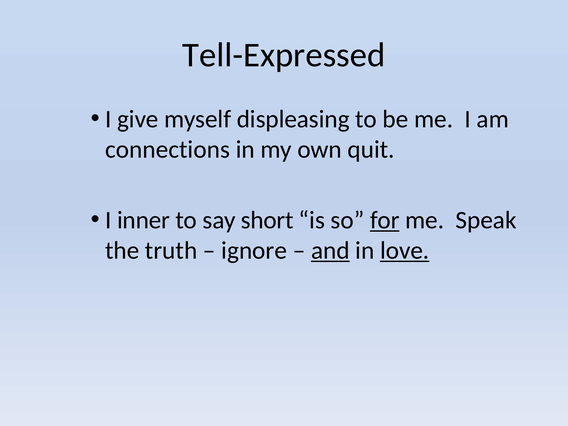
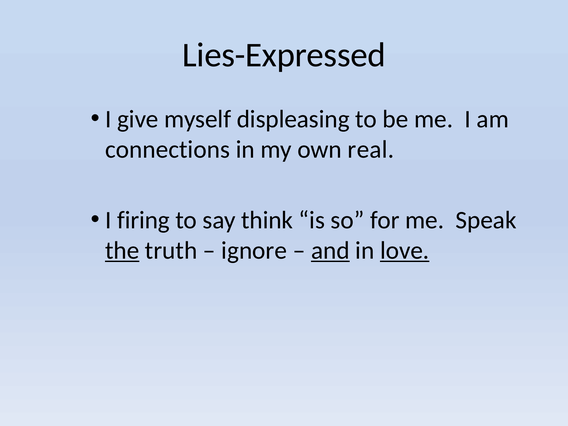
Tell-Expressed: Tell-Expressed -> Lies-Expressed (284, 55)
quit: quit -> real (371, 149)
inner: inner -> firing (143, 220)
short: short -> think (267, 220)
for underline: present -> none (385, 220)
the underline: none -> present (122, 250)
